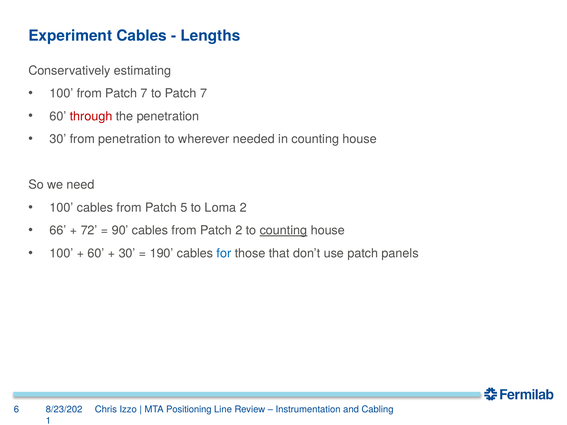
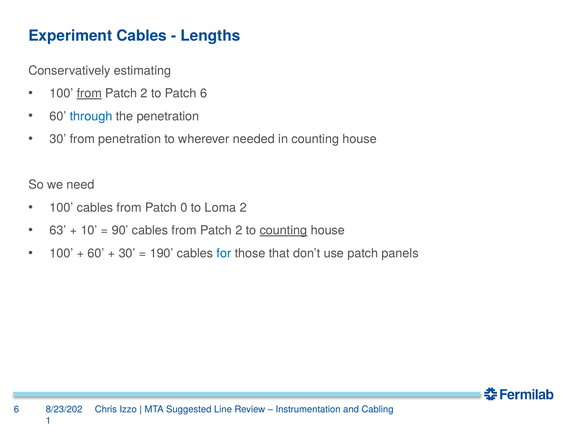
from underline: none -> present (89, 93)
7: 7 -> 2 (144, 93)
to Patch 7: 7 -> 6 (204, 93)
through colour: red -> blue (91, 116)
5: 5 -> 0 (184, 208)
66: 66 -> 63 (58, 231)
72: 72 -> 10 (89, 231)
Positioning: Positioning -> Suggested (189, 410)
